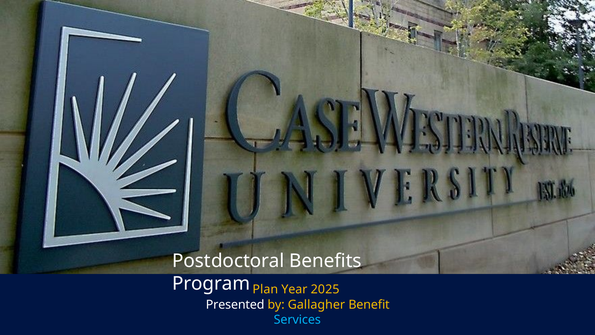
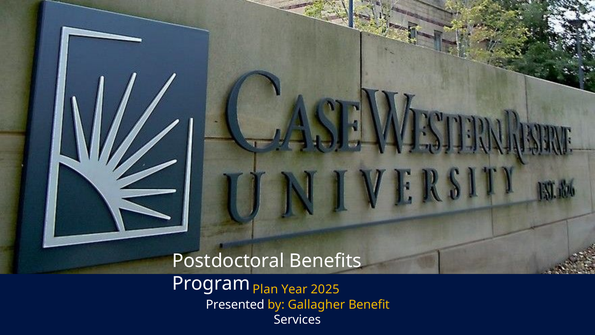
Services colour: light blue -> white (297, 319)
